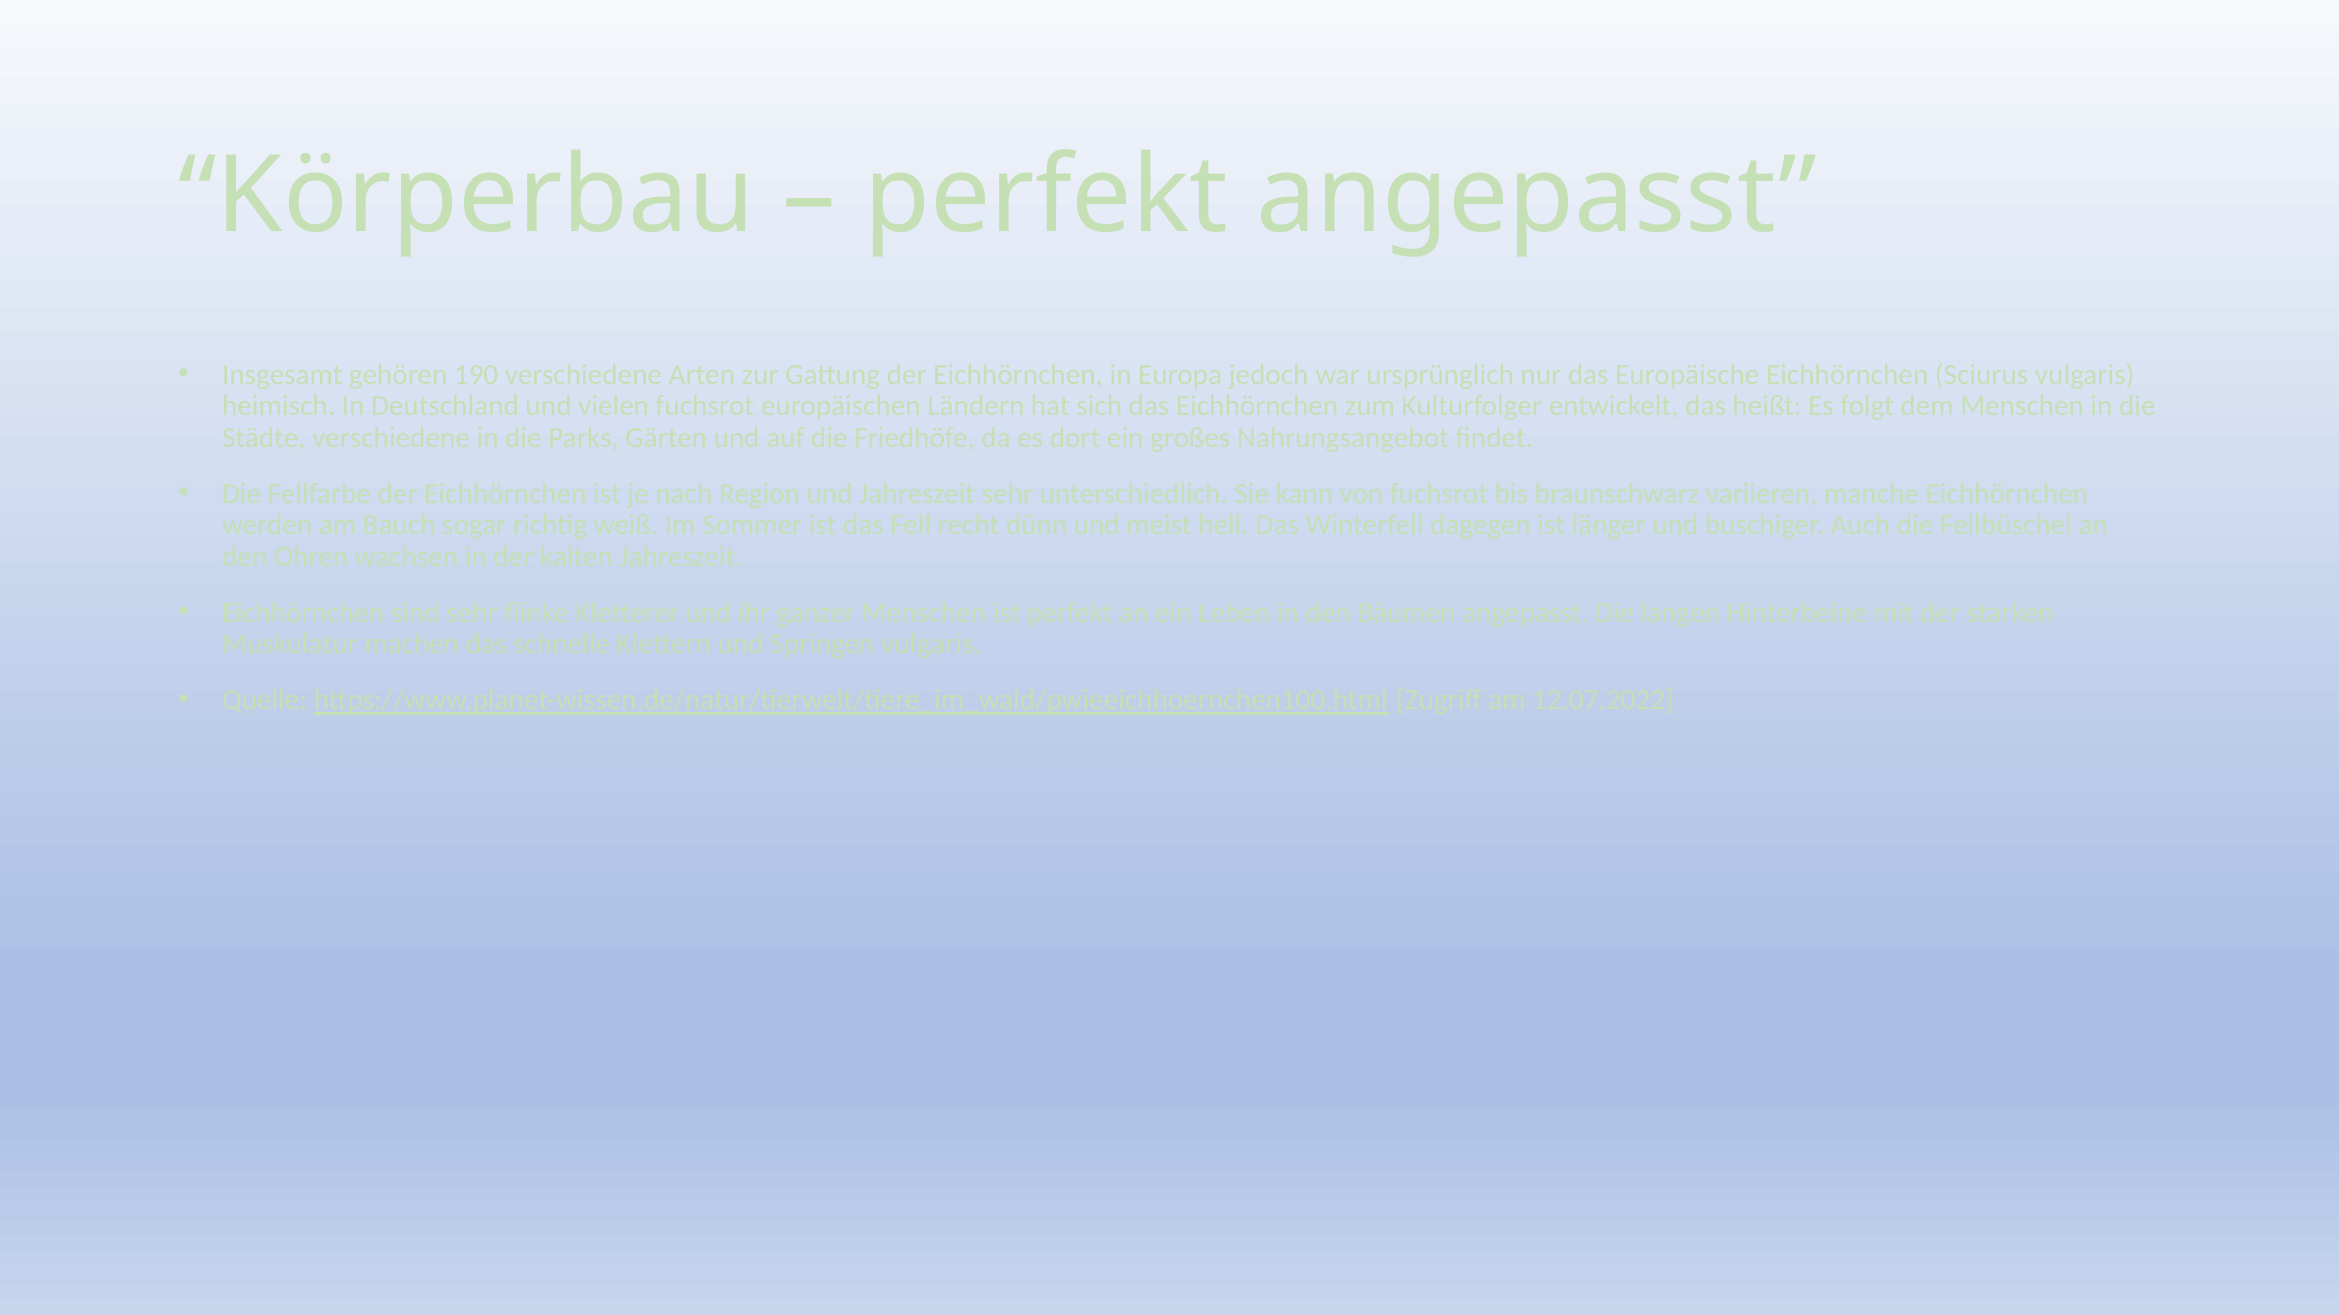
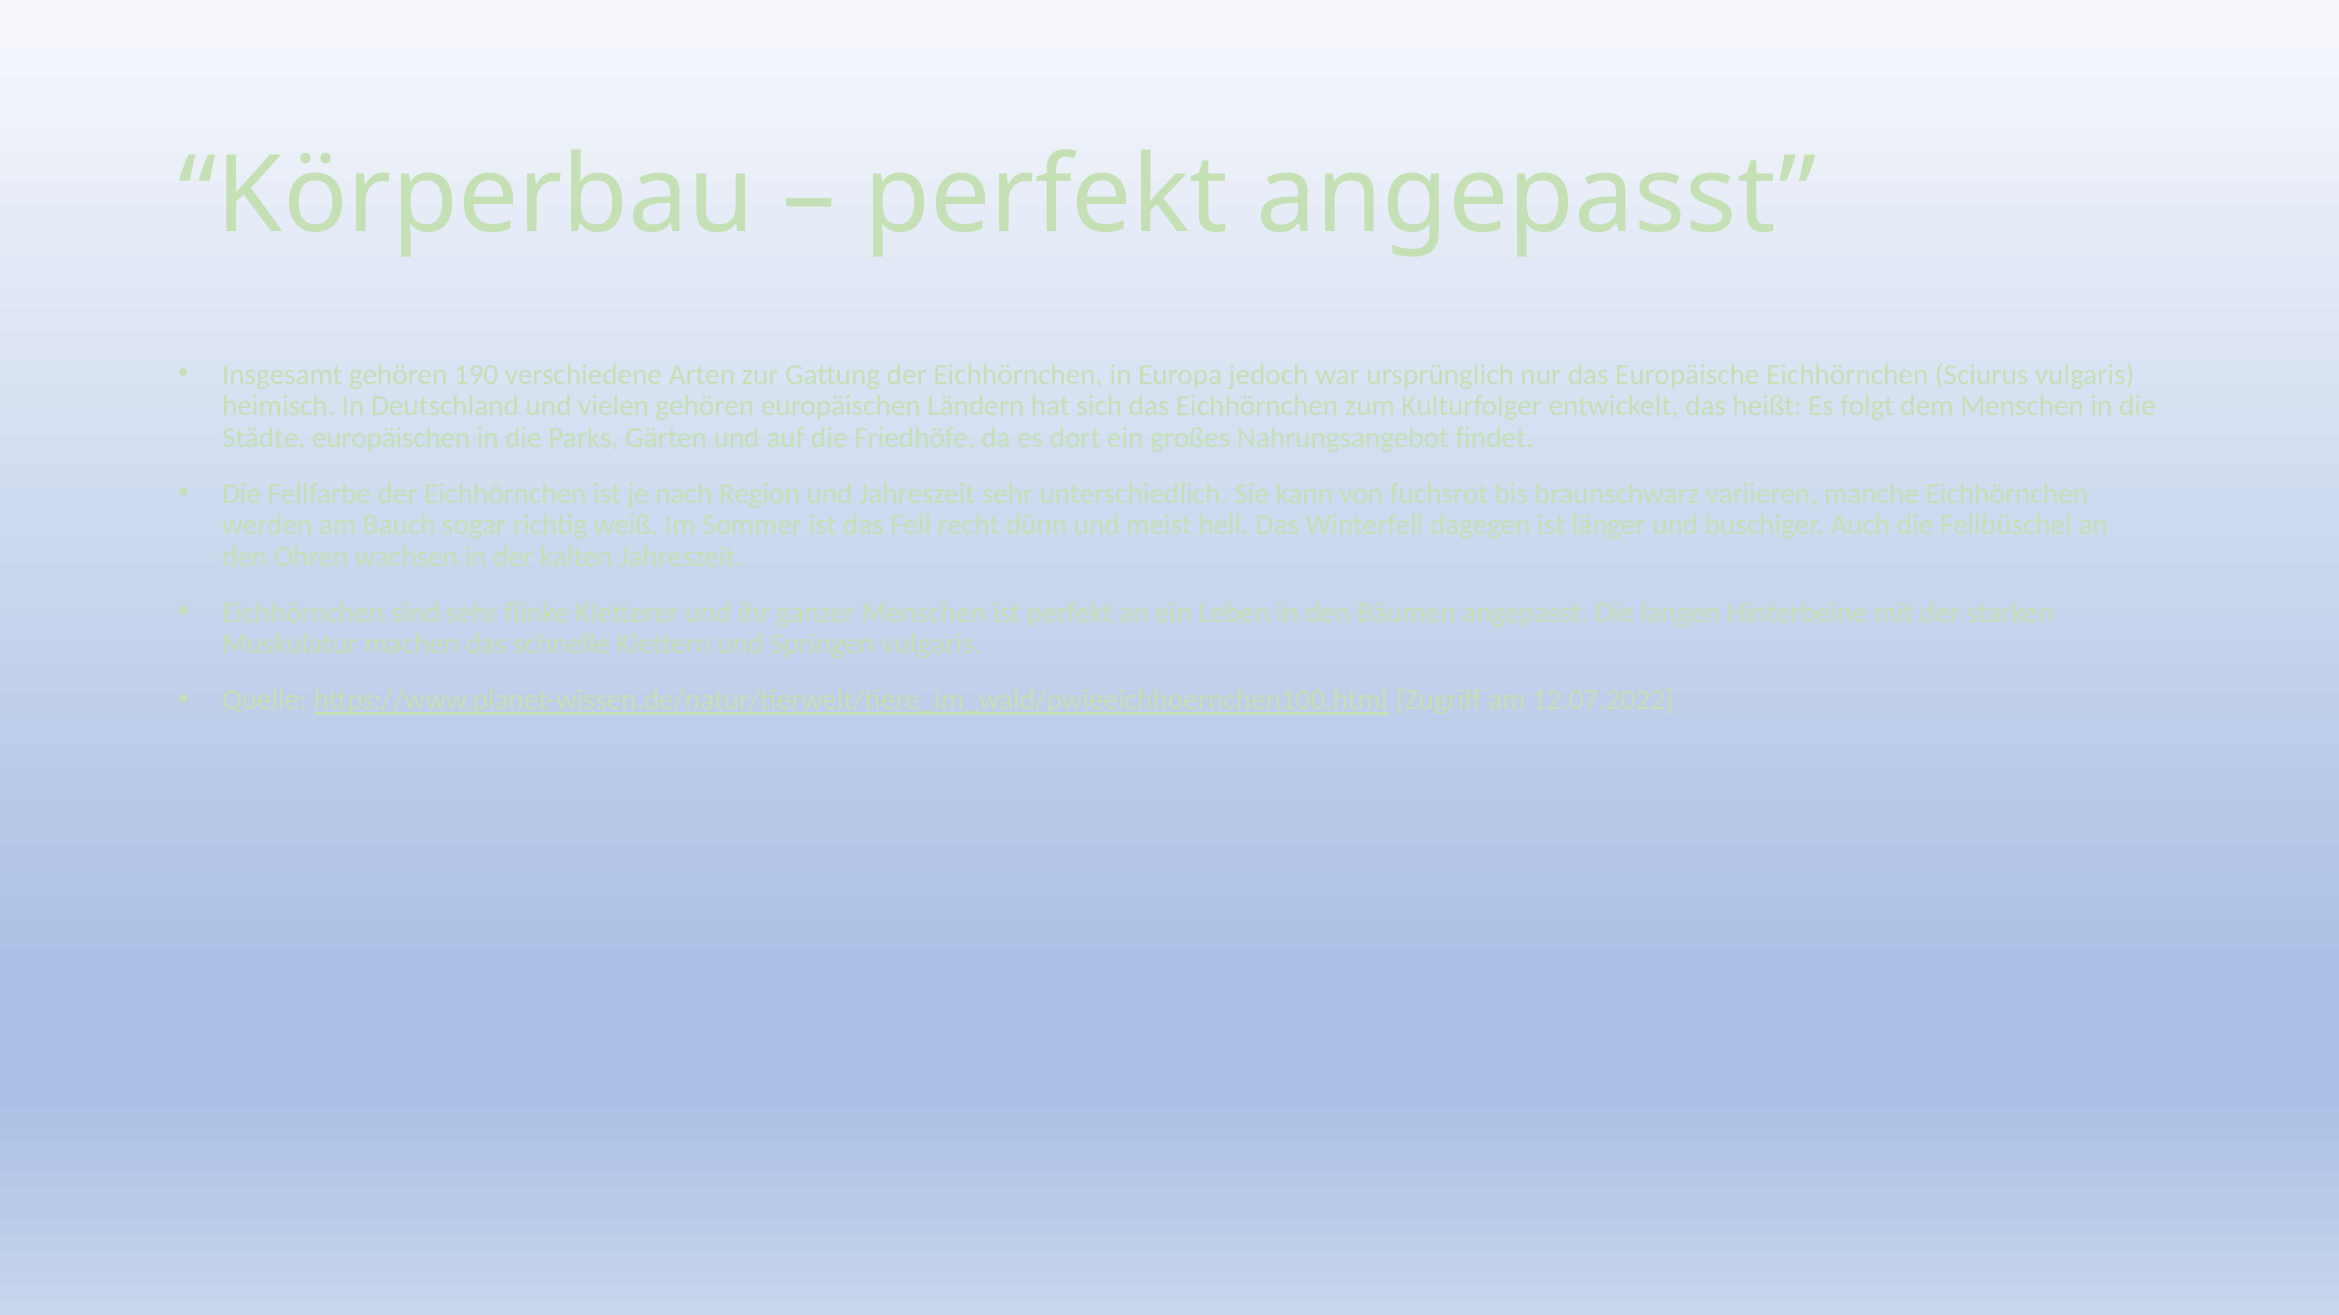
vielen fuchsrot: fuchsrot -> gehören (705, 406)
Städte verschiedene: verschiedene -> europäischen (391, 438)
